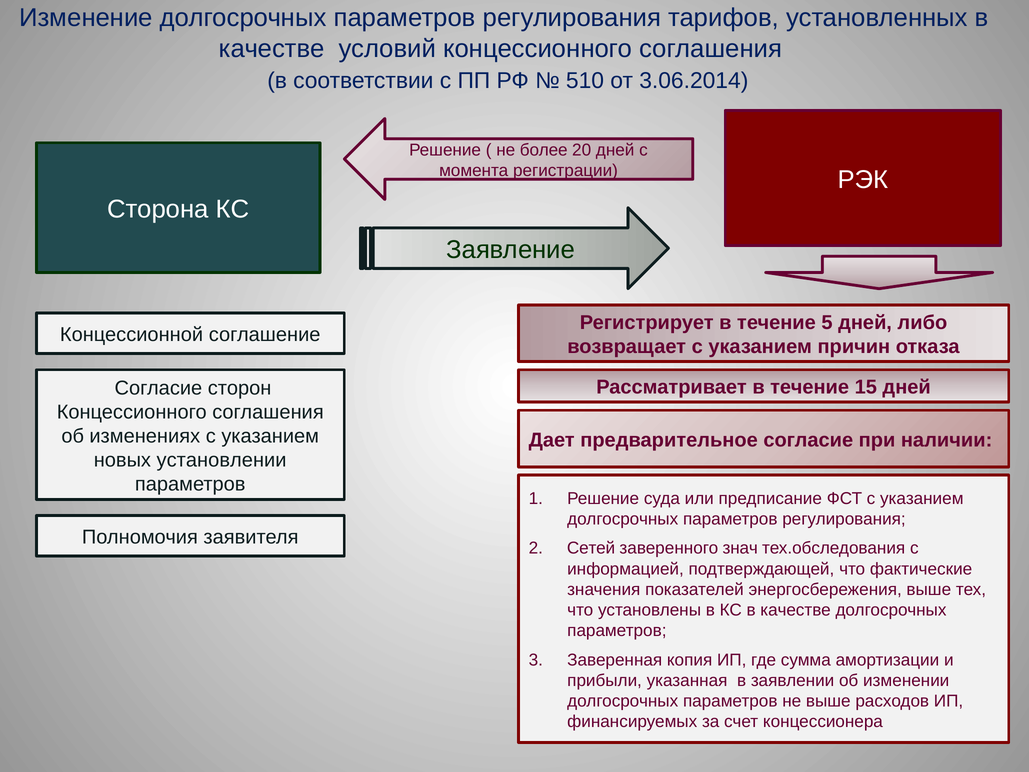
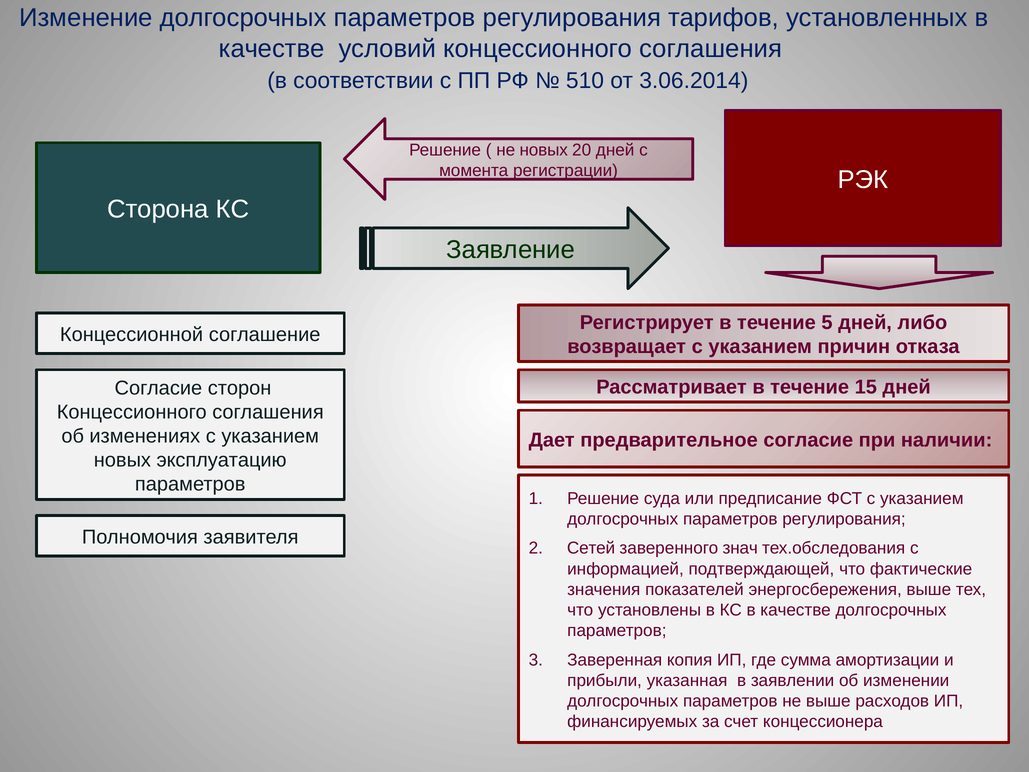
не более: более -> новых (544, 150)
установлении: установлении -> эксплуатацию (222, 460)
